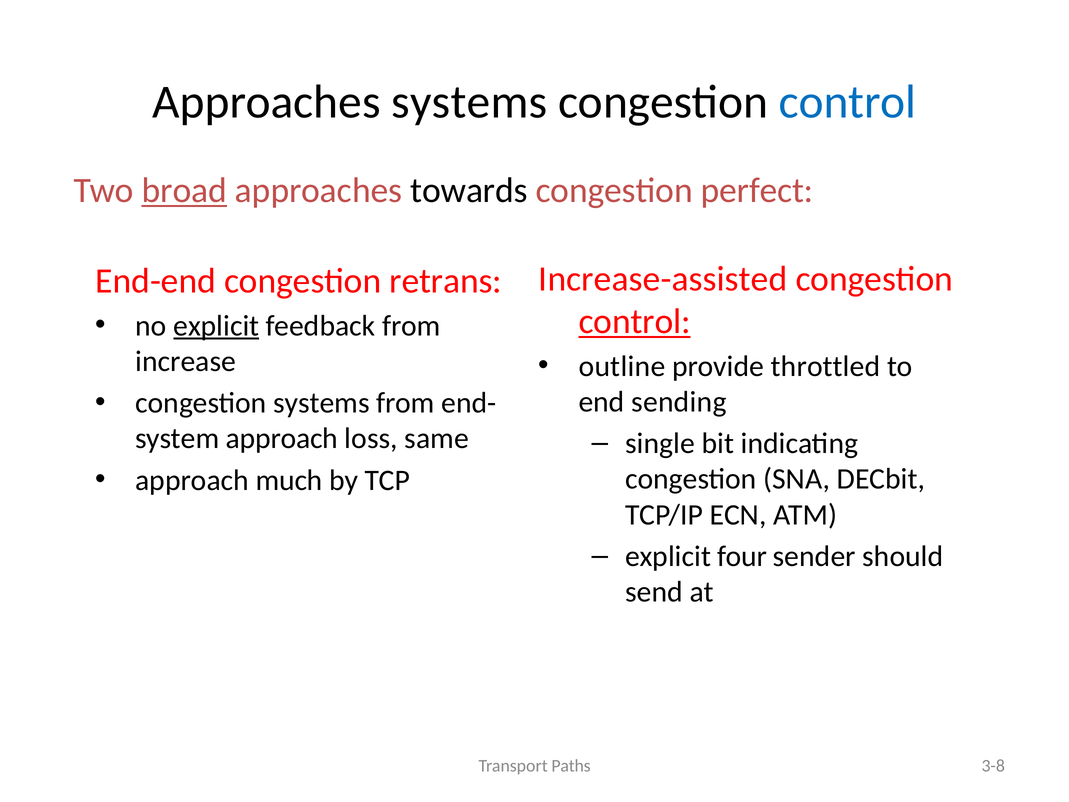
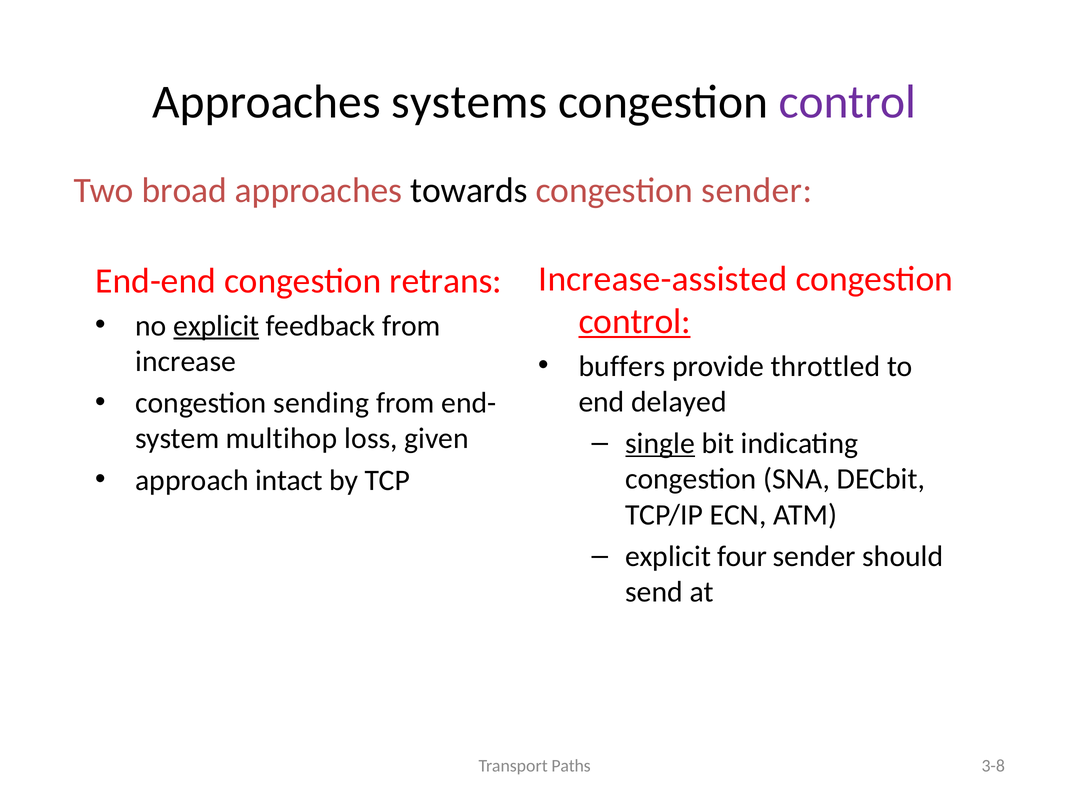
control colour: blue -> purple (848, 102)
broad underline: present -> none (184, 191)
congestion perfect: perfect -> sender (757, 191)
outline: outline -> buffers (622, 366)
congestion systems: systems -> sending (321, 403)
sending: sending -> delayed (679, 402)
approach: approach -> multihop (282, 439)
same: same -> given (437, 439)
single underline: none -> present (660, 443)
much: much -> intact (289, 480)
